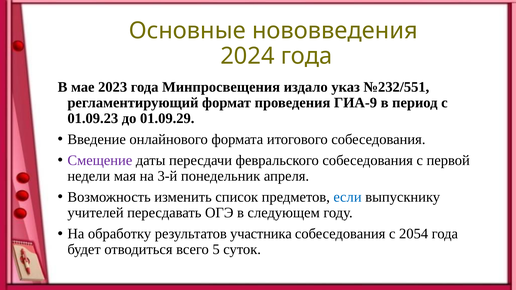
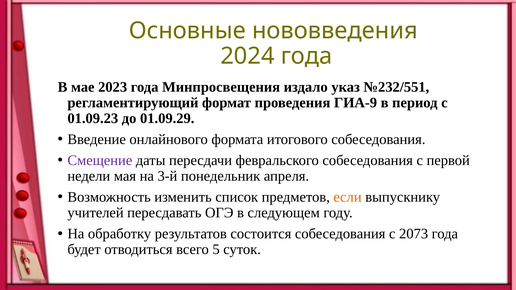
если colour: blue -> orange (348, 197)
участника: участника -> состоится (261, 234)
2054: 2054 -> 2073 (414, 234)
